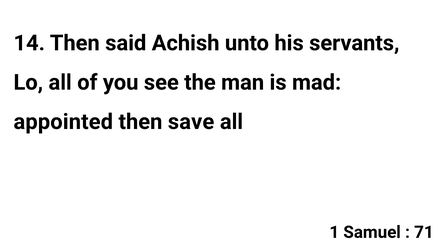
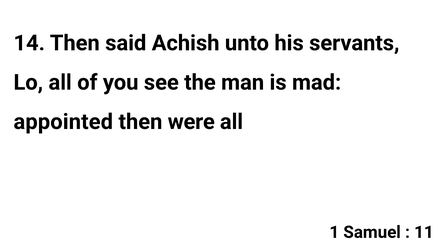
save: save -> were (191, 122)
71: 71 -> 11 (424, 233)
